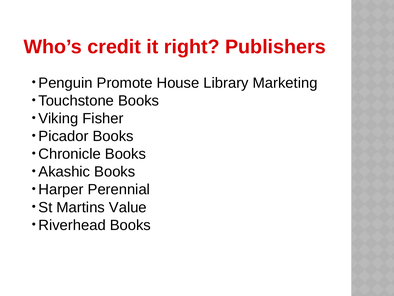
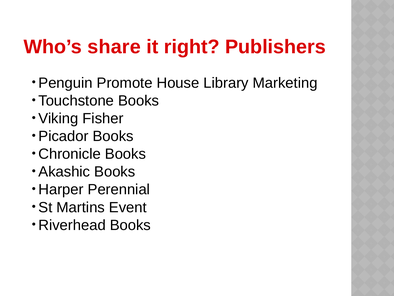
credit: credit -> share (114, 47)
Value: Value -> Event (128, 207)
